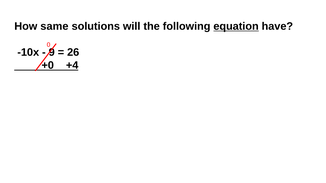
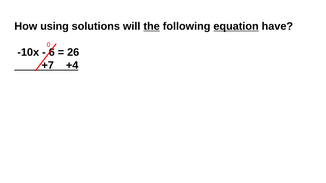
same: same -> using (55, 26)
the underline: none -> present (152, 26)
9: 9 -> 6 (52, 52)
+0: +0 -> +7 (48, 66)
